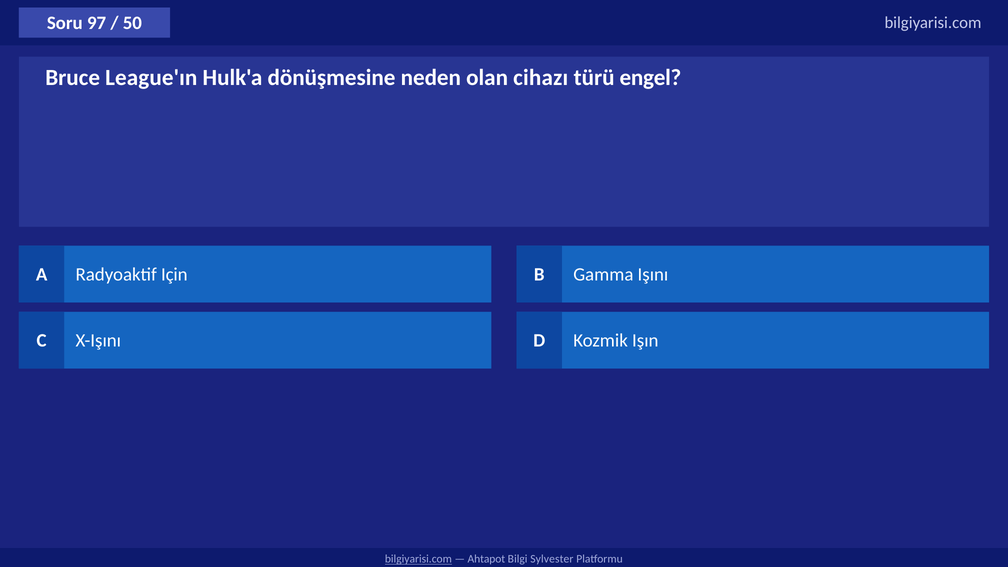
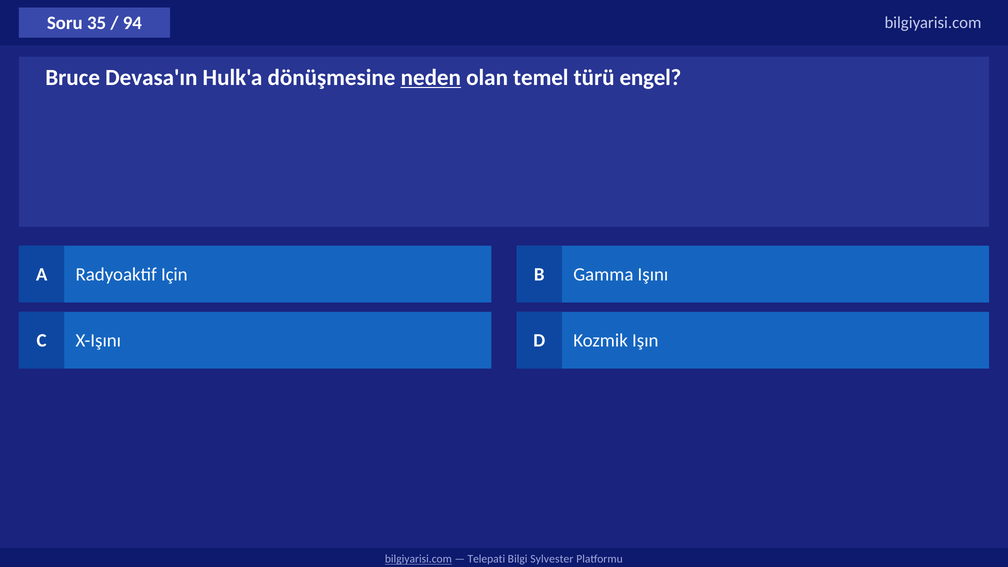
97: 97 -> 35 (97, 23)
50: 50 -> 94 (132, 23)
League'ın: League'ın -> Devasa'ın (151, 78)
neden underline: none -> present (431, 78)
cihazı: cihazı -> temel (541, 78)
Ahtapot: Ahtapot -> Telepati (486, 559)
